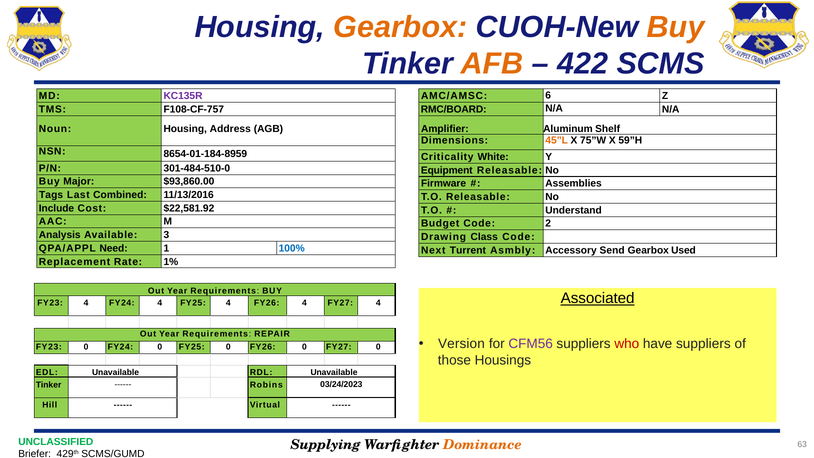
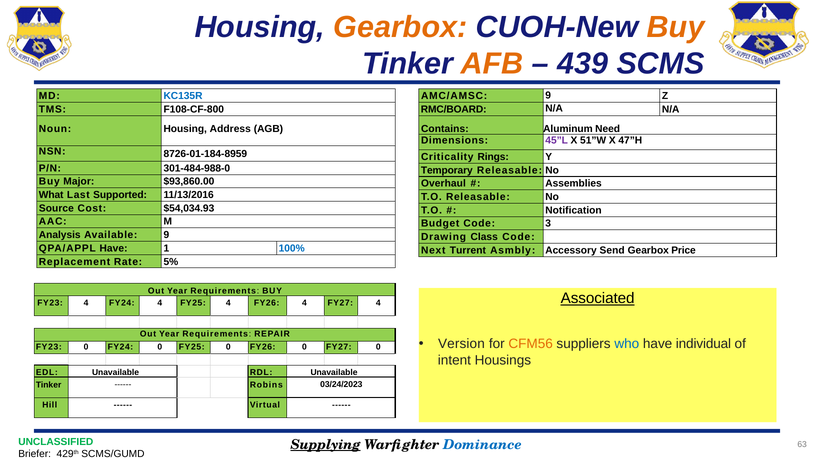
422: 422 -> 439 (583, 64)
KC135R colour: purple -> blue (183, 96)
AMC/AMSC 6: 6 -> 9 (548, 95)
F108-CF-757: F108-CF-757 -> F108-CF-800 (194, 109)
Amplifier: Amplifier -> Contains (445, 129)
Shelf: Shelf -> Need (608, 129)
45”L colour: orange -> purple (557, 140)
75”W: 75”W -> 51”W (593, 140)
59”H: 59”H -> 47”H (630, 140)
8654-01-184-8959: 8654-01-184-8959 -> 8726-01-184-8959 (205, 154)
White: White -> Rings (493, 157)
301-484-510-0: 301-484-510-0 -> 301-484-988-0 (197, 168)
Equipment: Equipment -> Temporary (447, 170)
Firmware: Firmware -> Overhaul (443, 184)
Tags: Tags -> What (51, 195)
Combined: Combined -> Supported (120, 195)
Include: Include -> Source (56, 208)
$22,581.92: $22,581.92 -> $54,034.93 (189, 208)
Understand: Understand -> Notification (574, 210)
2: 2 -> 3 (548, 224)
Available 3: 3 -> 9 (166, 235)
QPA/APPL Need: Need -> Have (114, 248)
Used: Used -> Price (684, 250)
1%: 1% -> 5% (171, 262)
CFM56 colour: purple -> orange (531, 344)
who colour: red -> blue (627, 344)
have suppliers: suppliers -> individual (703, 344)
those: those -> intent (454, 360)
Supplying underline: none -> present (326, 445)
Dominance colour: orange -> blue (482, 445)
